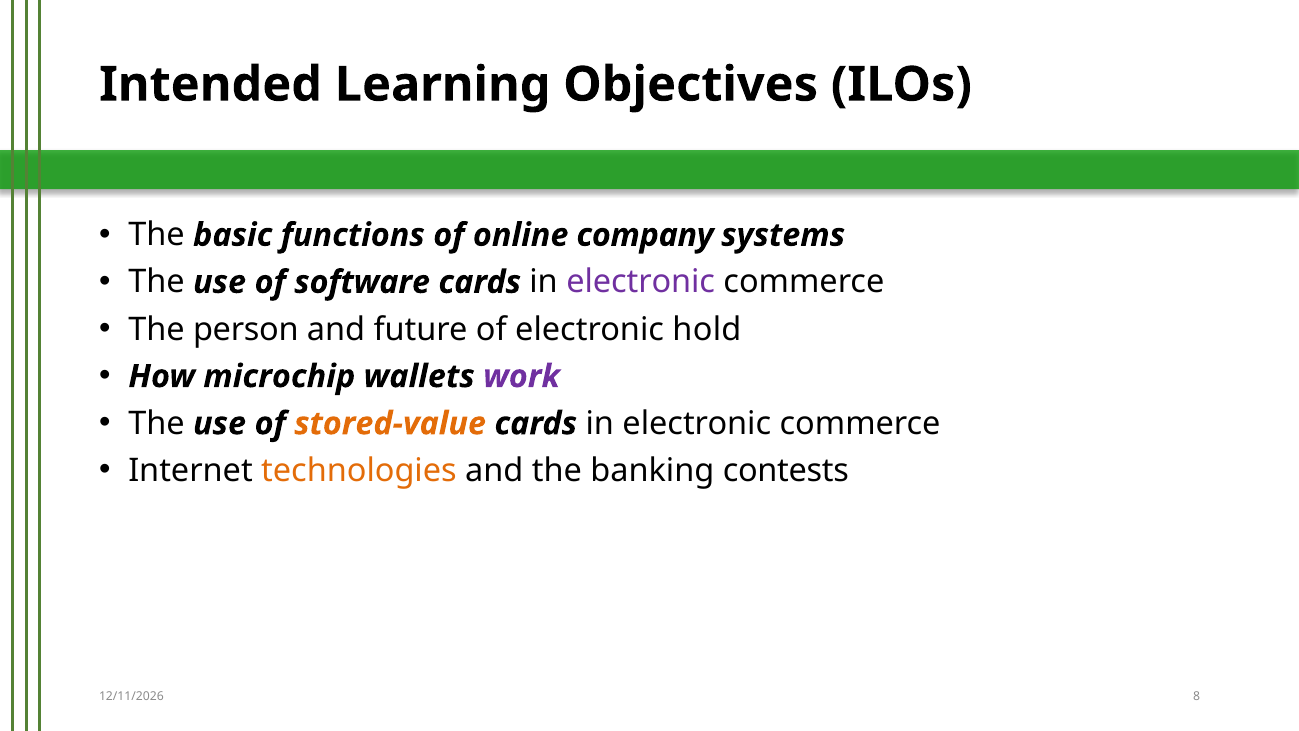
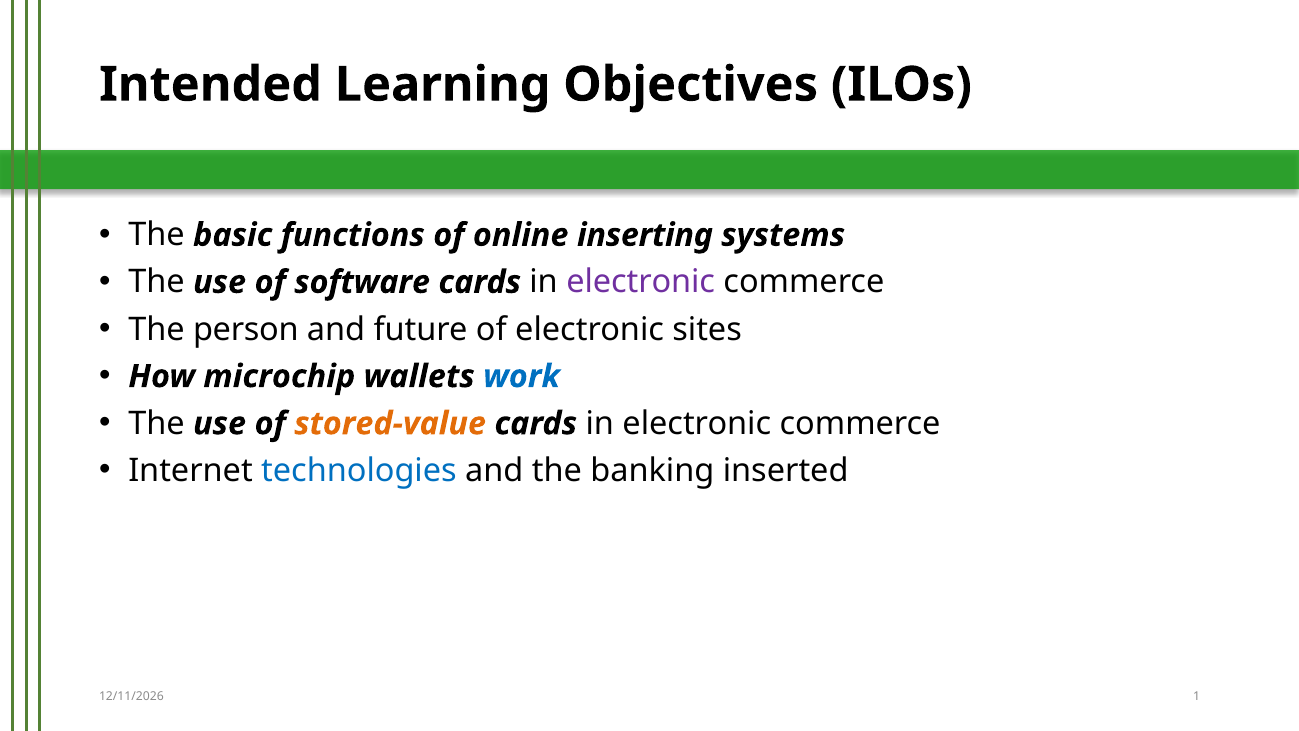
company: company -> inserting (645, 235)
hold: hold -> sites (707, 329)
work colour: purple -> blue (522, 376)
technologies colour: orange -> blue (359, 471)
contests: contests -> inserted (786, 471)
8: 8 -> 1 (1197, 697)
